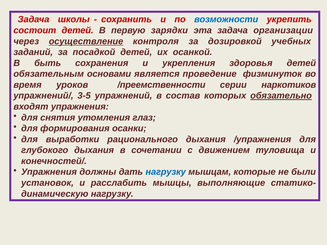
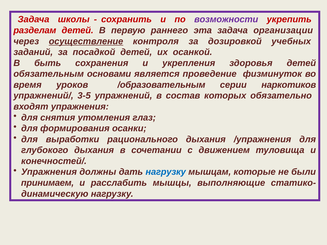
возможности colour: blue -> purple (226, 19)
состоит: состоит -> разделам (35, 30)
зарядки: зарядки -> раннего (169, 30)
/преемственности: /преемственности -> /образовательным (161, 85)
обязательно underline: present -> none (281, 96)
установок: установок -> принимаем (47, 183)
